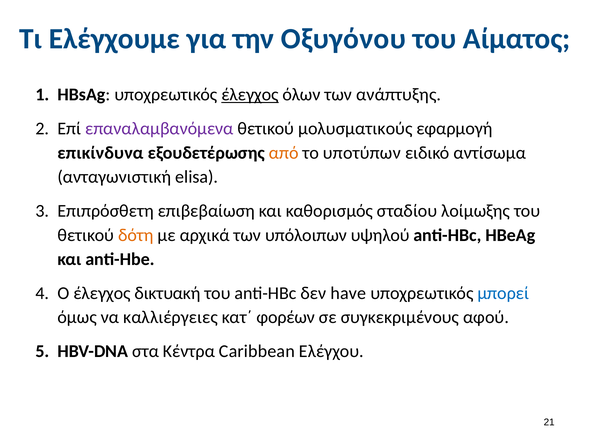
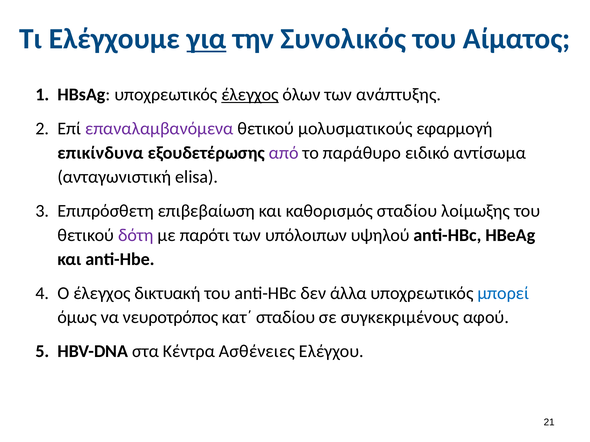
για underline: none -> present (206, 39)
Οξυγόνου: Οξυγόνου -> Συνολικός (343, 39)
από colour: orange -> purple (284, 153)
υποτύπων: υποτύπων -> παράθυρο (362, 153)
δότη colour: orange -> purple (136, 235)
αρχικά: αρχικά -> παρότι (205, 235)
have: have -> άλλα (348, 294)
καλλιέργειες: καλλιέργειες -> νευροτρόπος (171, 318)
κατ΄ φορέων: φορέων -> σταδίου (286, 318)
Caribbean: Caribbean -> Ασθένειες (257, 352)
